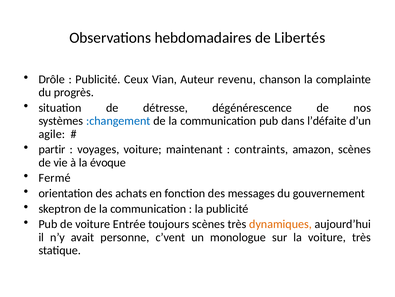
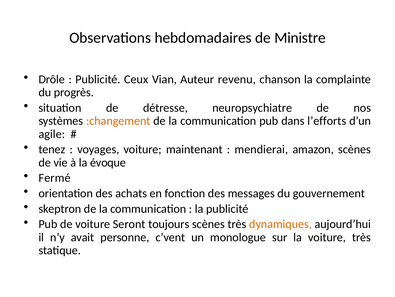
Libertés: Libertés -> Ministre (300, 38)
dégénérescence: dégénérescence -> neuropsychiatre (252, 108)
:changement colour: blue -> orange (118, 121)
l’défaite: l’défaite -> l’efforts (327, 121)
partir: partir -> tenez (52, 149)
contraints: contraints -> mendierai (261, 149)
Entrée: Entrée -> Seront (129, 224)
